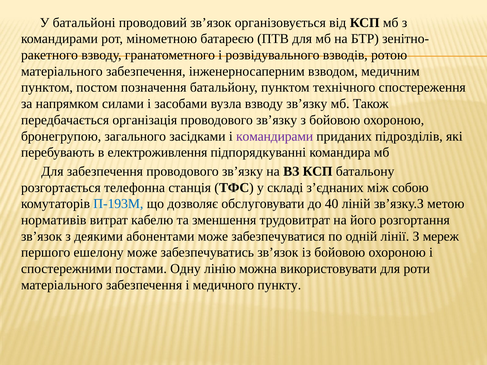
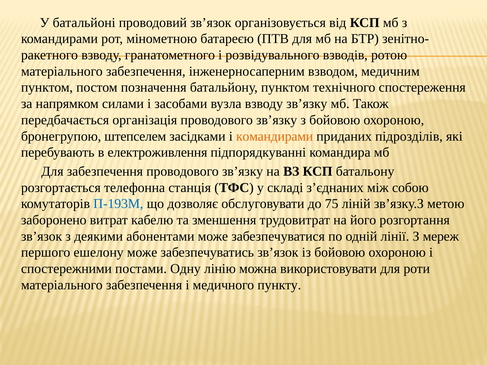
загального: загального -> штепселем (135, 136)
командирами colour: purple -> orange (275, 136)
40: 40 -> 75 (332, 204)
нормативів: нормативів -> заборонено (54, 220)
